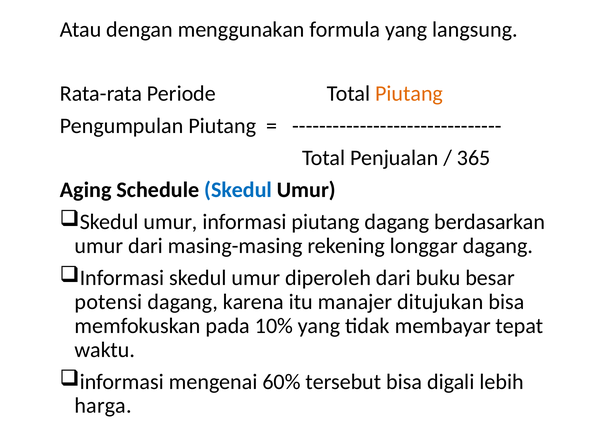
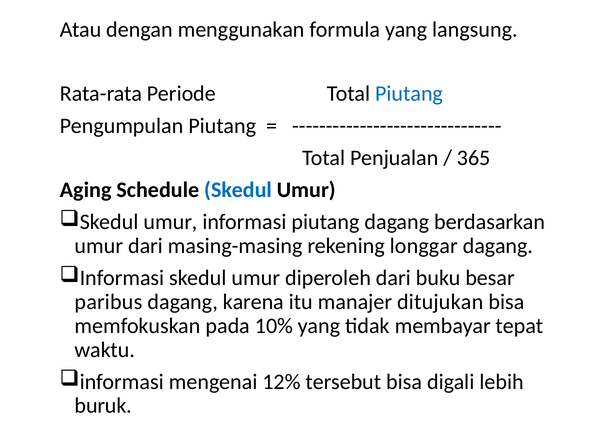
Piutang colour: orange -> blue (409, 94)
potensi: potensi -> paribus (108, 302)
60%: 60% -> 12% (281, 382)
harga: harga -> buruk (103, 405)
